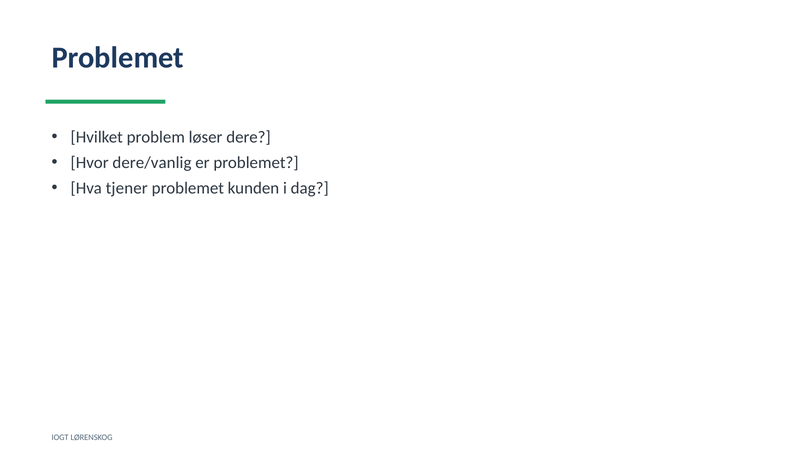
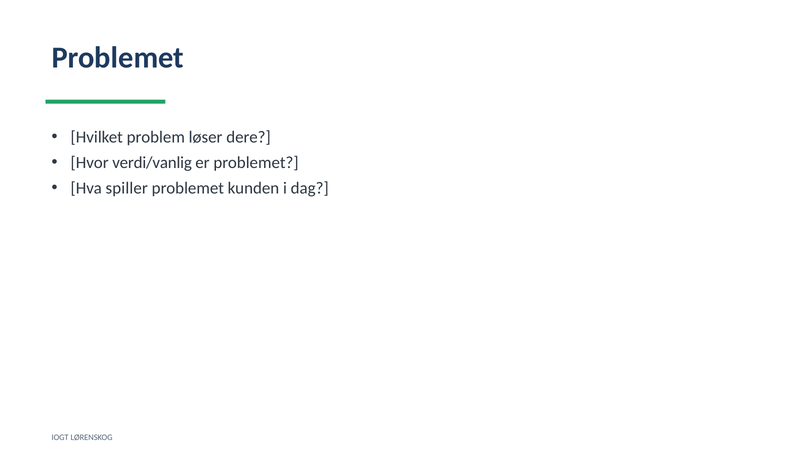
dere/vanlig: dere/vanlig -> verdi/vanlig (152, 163)
tjener: tjener -> spiller (127, 188)
